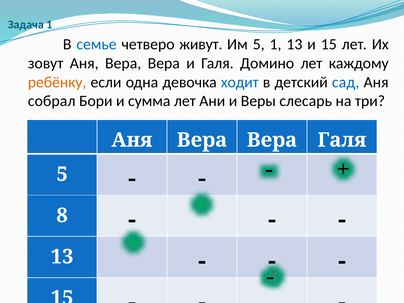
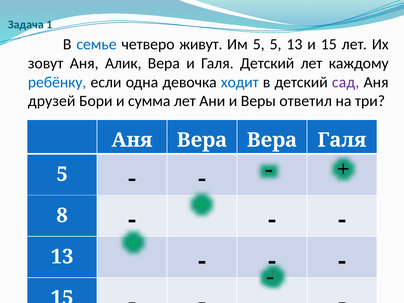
5 1: 1 -> 5 (276, 44)
зовут Аня Вера: Вера -> Алик (123, 63)
Галя Домино: Домино -> Детский (267, 63)
ребёнку colour: orange -> blue (57, 82)
сад colour: blue -> purple (346, 82)
собрал: собрал -> друзей (52, 101)
слесарь: слесарь -> ответил (306, 101)
